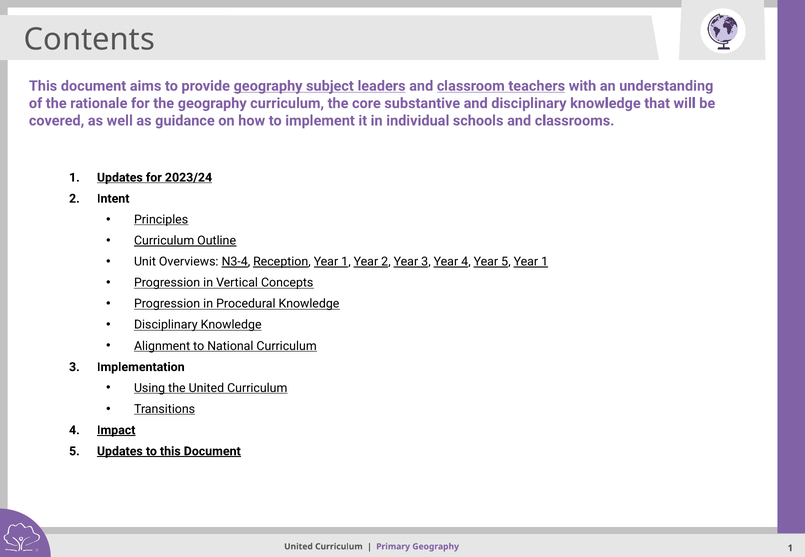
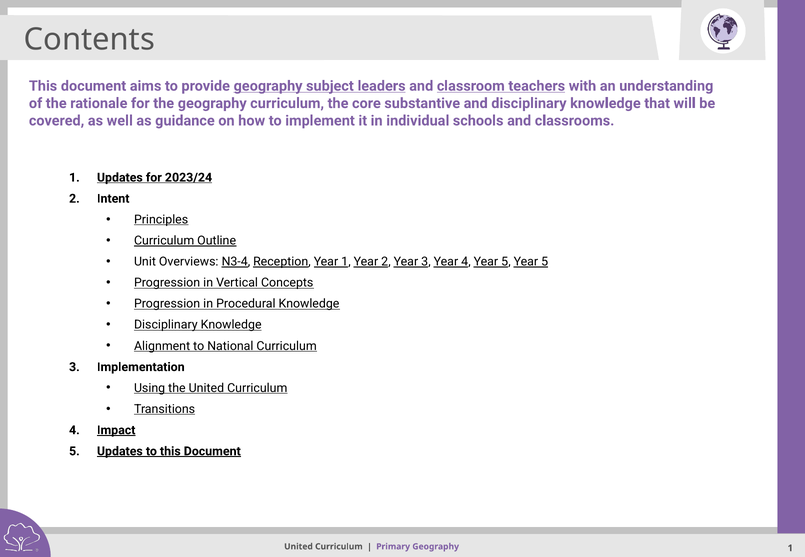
5 Year 1: 1 -> 5 (545, 262)
